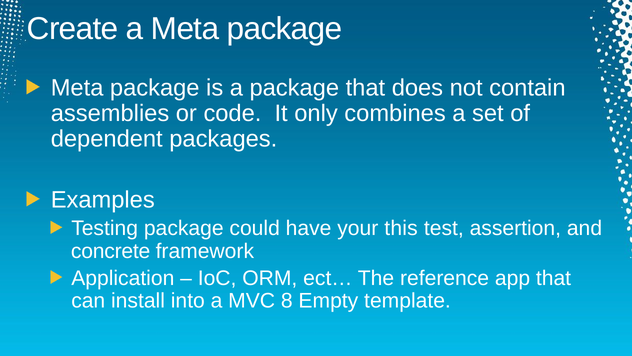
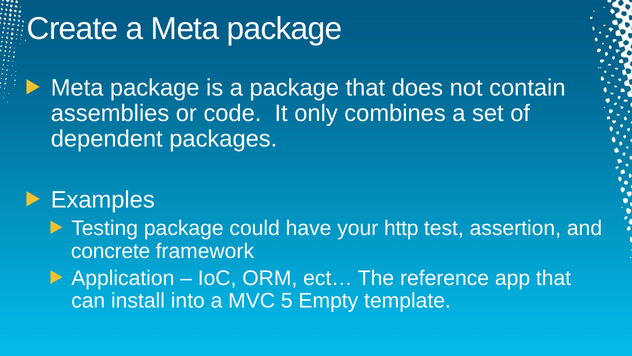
this: this -> http (401, 228)
8: 8 -> 5 (287, 301)
